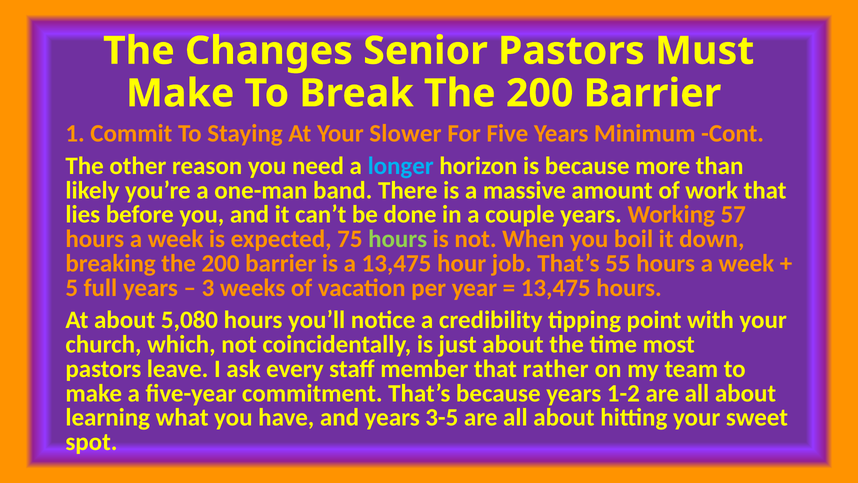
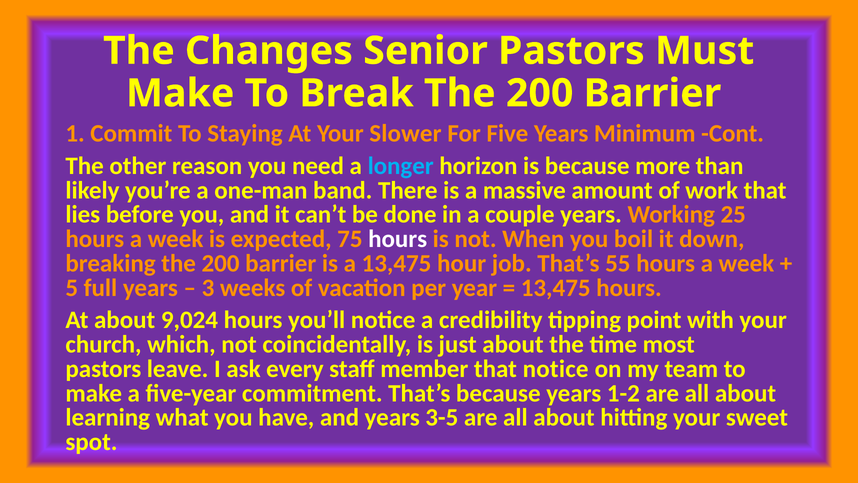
57: 57 -> 25 (733, 214)
hours colour: light green -> white (398, 239)
5,080: 5,080 -> 9,024 (189, 320)
that rather: rather -> notice (556, 369)
